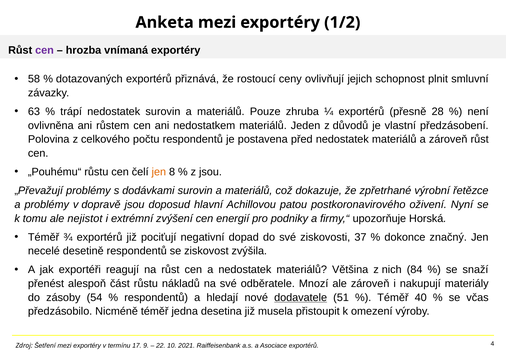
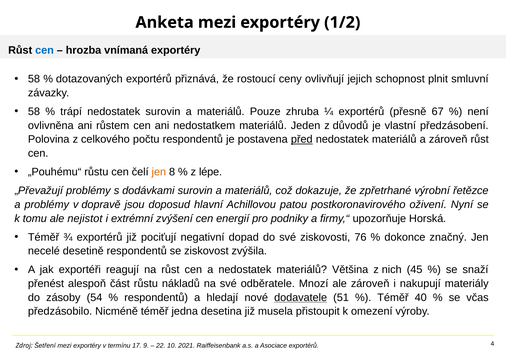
cen colour: purple -> blue (45, 50)
63: 63 -> 58 (34, 112)
28: 28 -> 67 (438, 112)
před underline: none -> present (302, 139)
z jsou: jsou -> lépe (211, 172)
37: 37 -> 76 (360, 237)
84: 84 -> 45 (415, 270)
